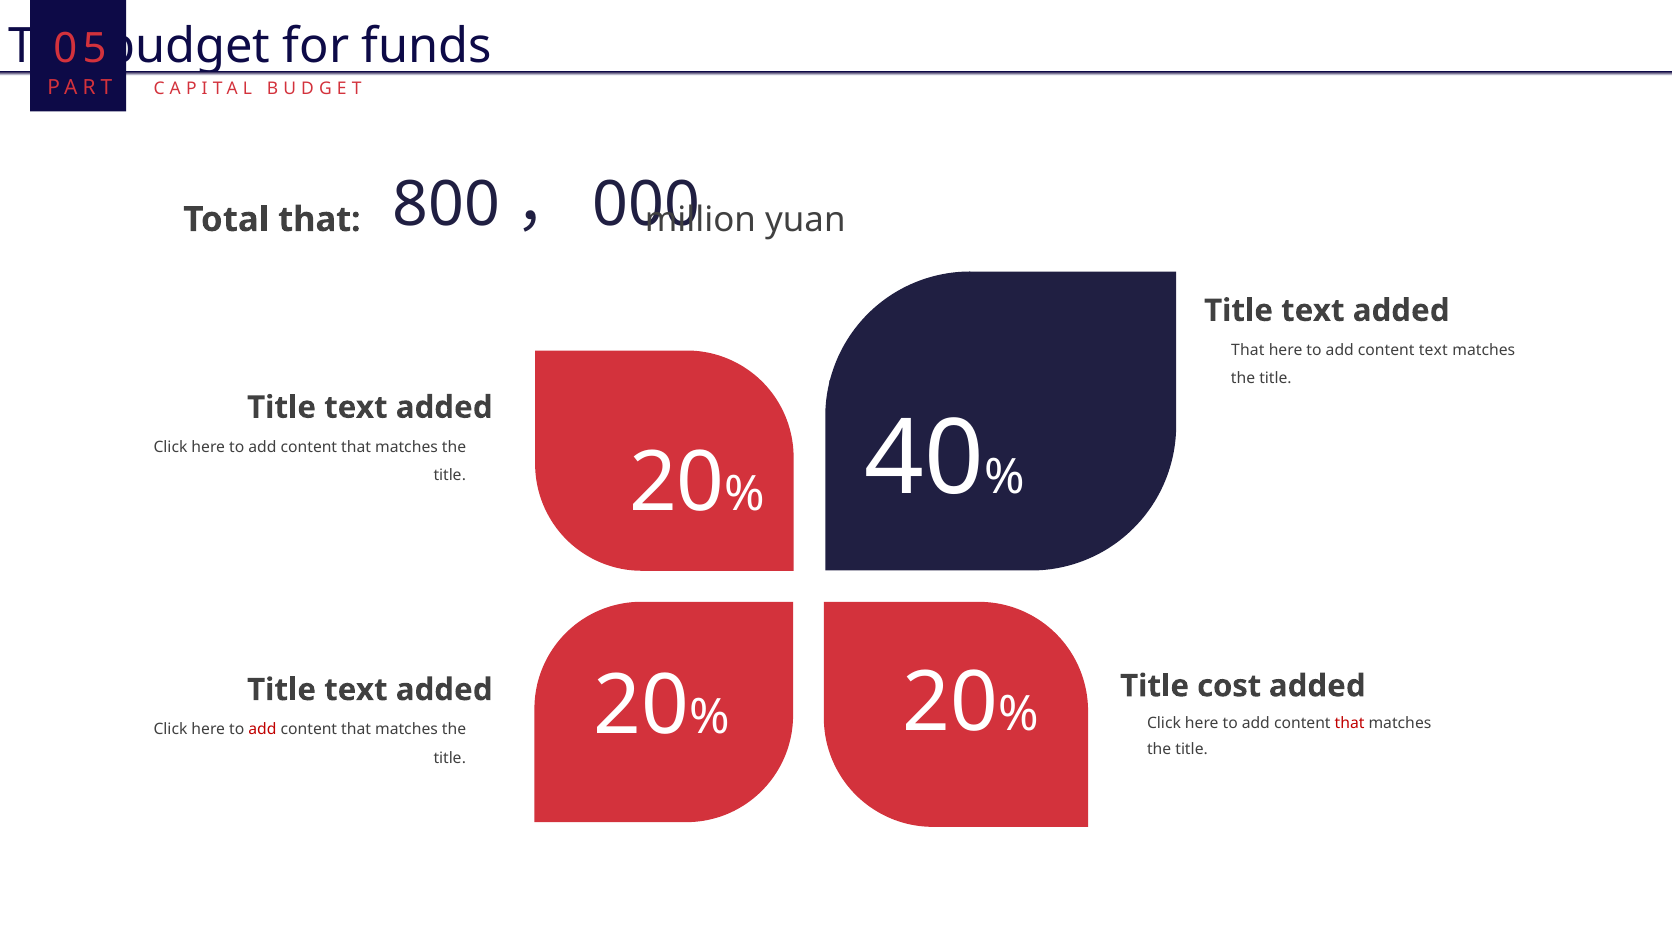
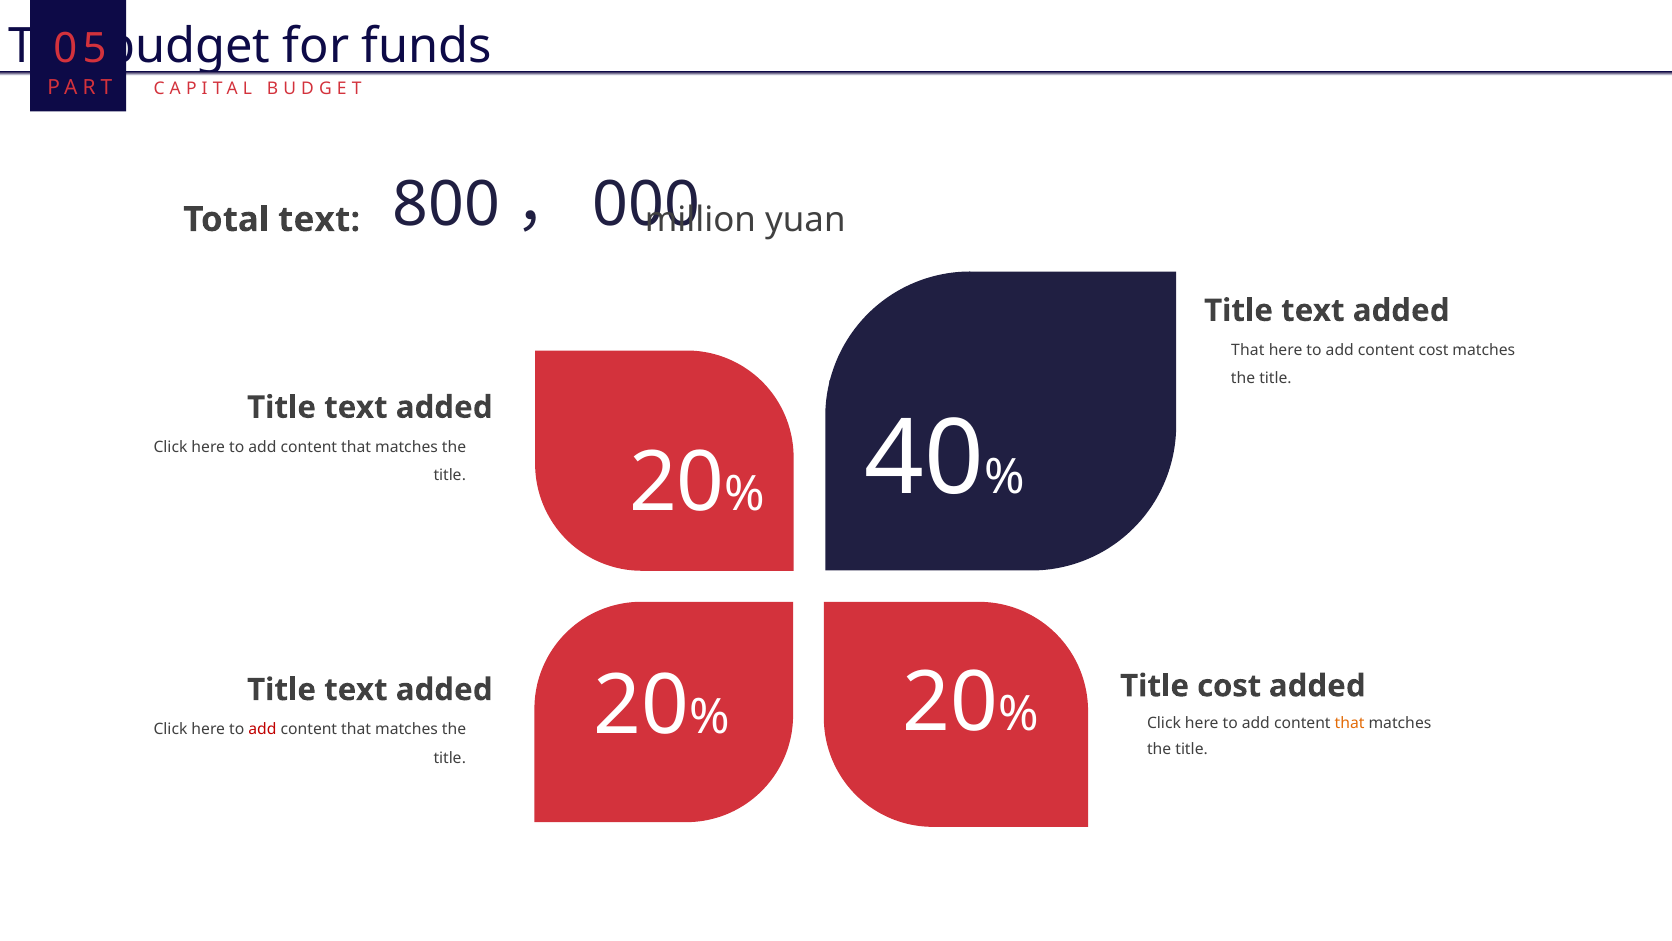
Total that: that -> text (319, 219)
content text: text -> cost (1434, 350)
that colour: red -> orange (1350, 723)
